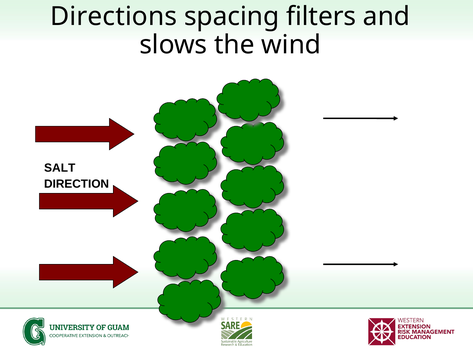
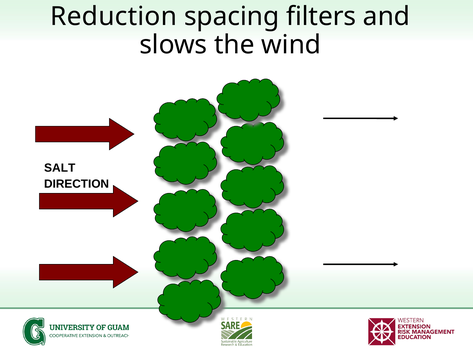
Directions: Directions -> Reduction (114, 16)
